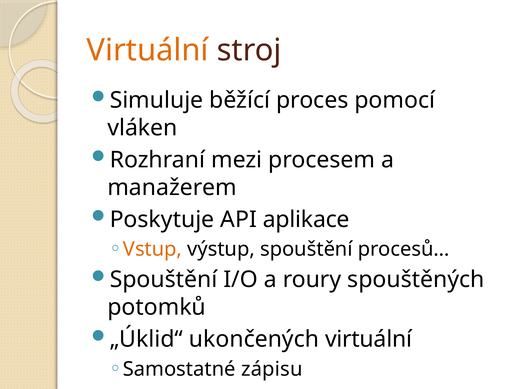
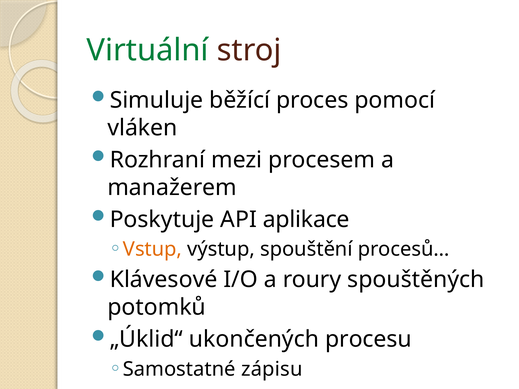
Virtuální colour: orange -> green (148, 50)
Spouštění: Spouštění -> Klávesové (164, 280)
ukončených virtuální: virtuální -> procesu (368, 340)
